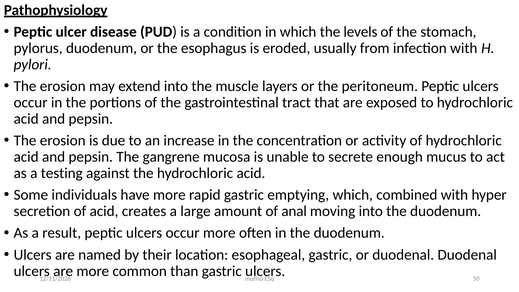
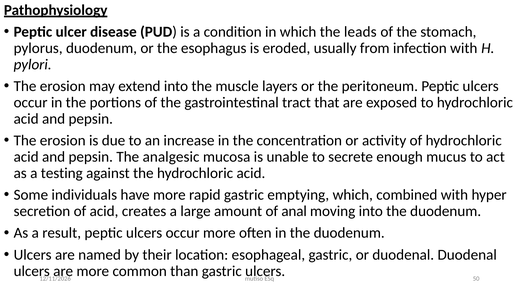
levels: levels -> leads (360, 32)
gangrene: gangrene -> analgesic (171, 157)
